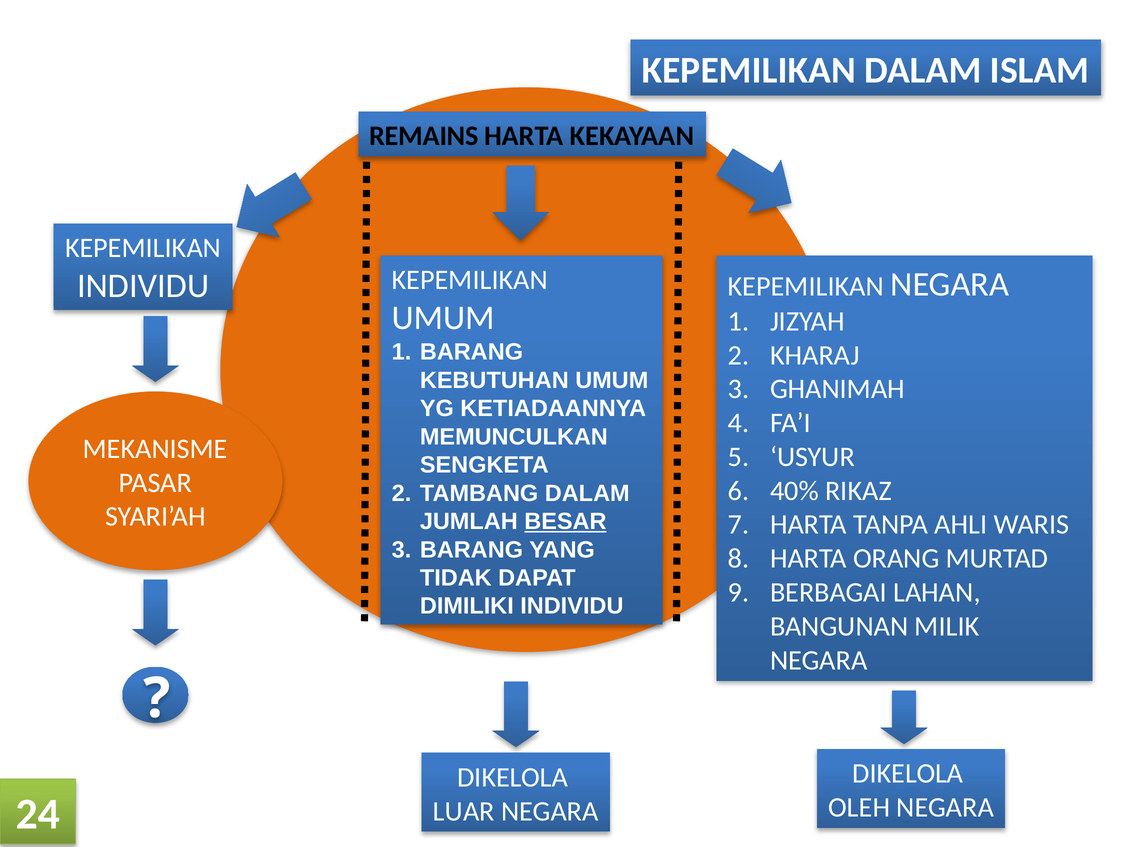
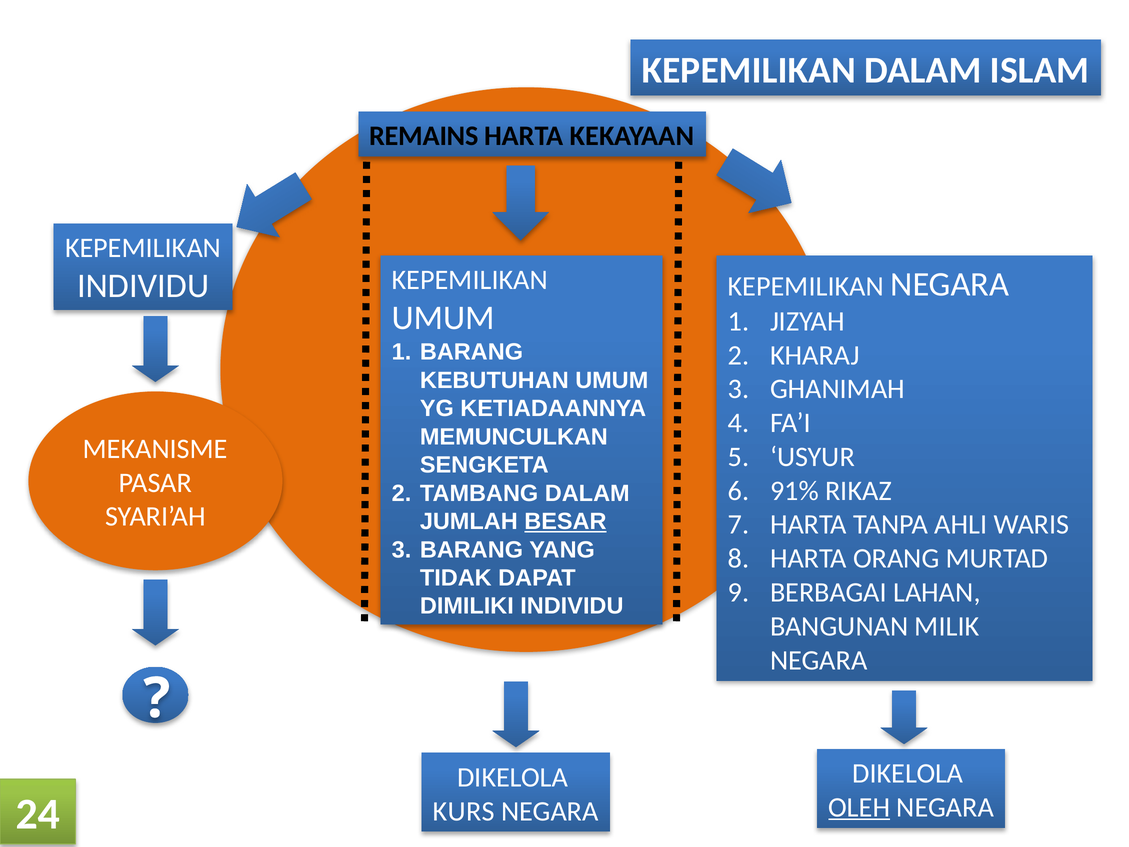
40%: 40% -> 91% (794, 491)
OLEH underline: none -> present (859, 807)
LUAR: LUAR -> KURS (464, 811)
